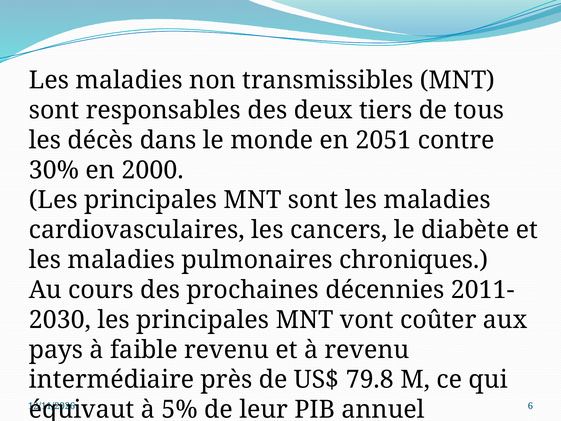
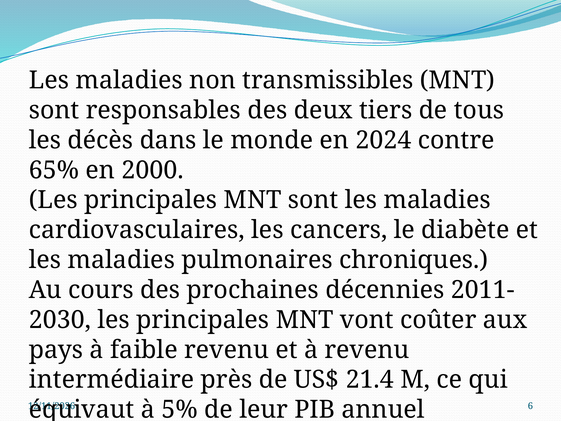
2051: 2051 -> 2024 (383, 140)
30%: 30% -> 65% (54, 170)
79.8: 79.8 -> 21.4 (370, 380)
